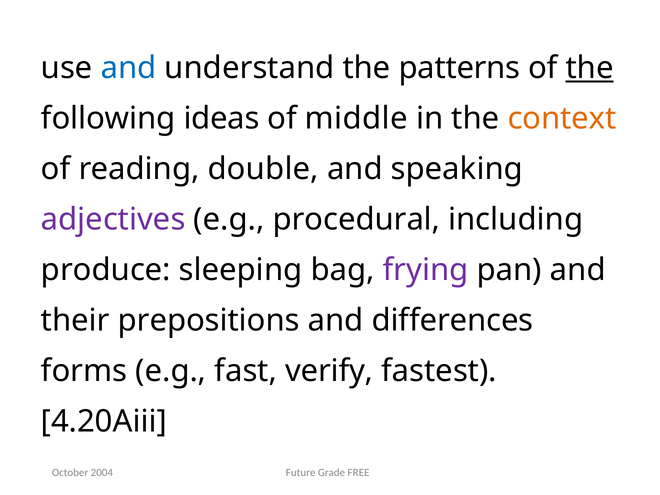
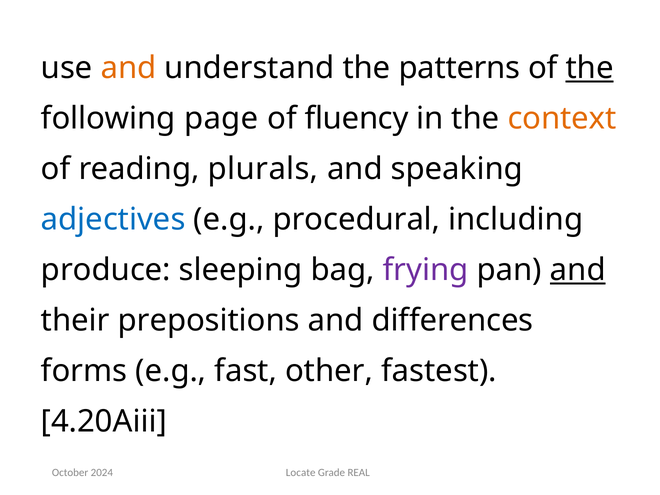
and colour: blue -> orange (129, 68)
ideas: ideas -> page (221, 119)
middle: middle -> fluency (357, 119)
double: double -> plurals (263, 169)
adjectives colour: purple -> blue (113, 219)
and underline: none -> present (578, 270)
verify: verify -> other (329, 371)
Future: Future -> Locate (301, 473)
FREE: FREE -> REAL (359, 473)
2004: 2004 -> 2024 (102, 473)
